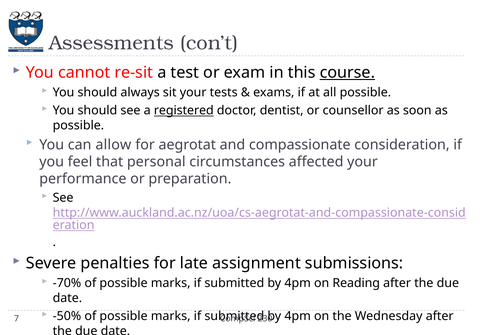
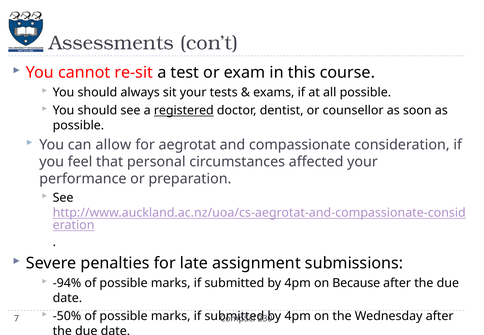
course underline: present -> none (347, 73)
-70%: -70% -> -94% (67, 283)
Reading: Reading -> Because (356, 283)
